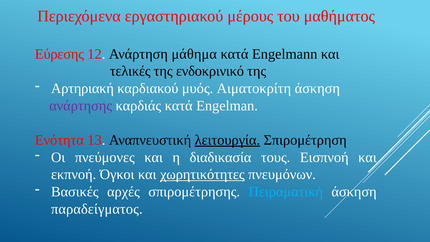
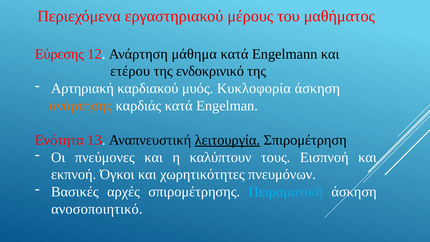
τελικές: τελικές -> ετέρου (130, 71)
Αιματοκρίτη: Αιματοκρίτη -> Κυκλοφορία (254, 88)
ανάρτησης colour: purple -> orange (81, 106)
διαδικασία: διαδικασία -> καλύπτουν (221, 157)
χωρητικότητες underline: present -> none (202, 174)
παραδείγματος: παραδείγματος -> ανοσοποιητικό (97, 209)
